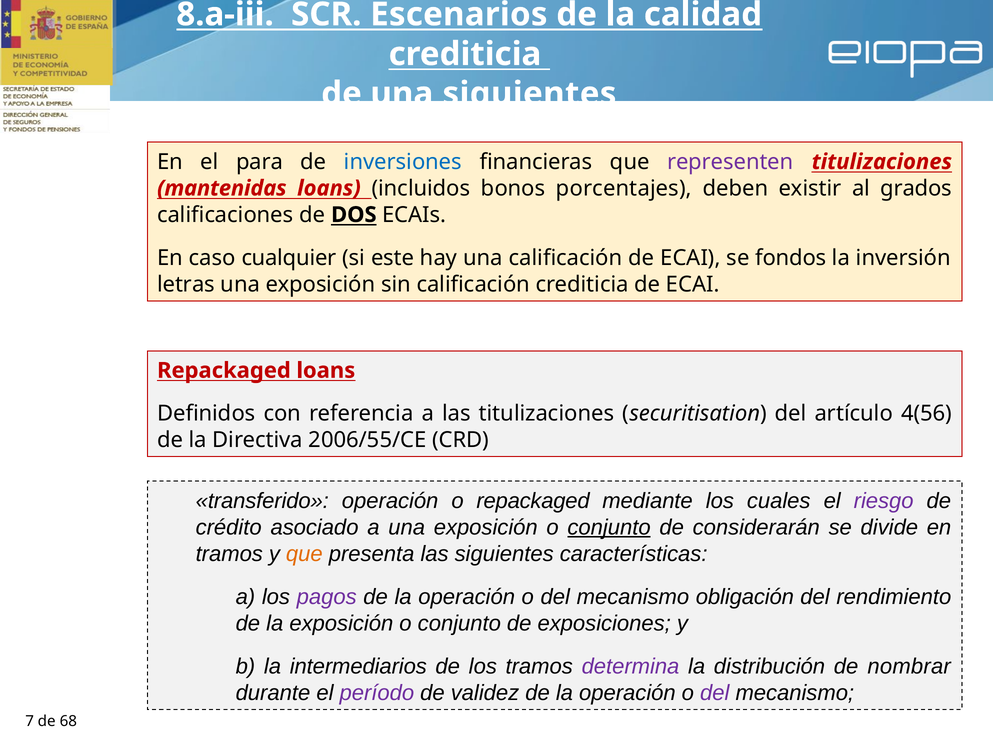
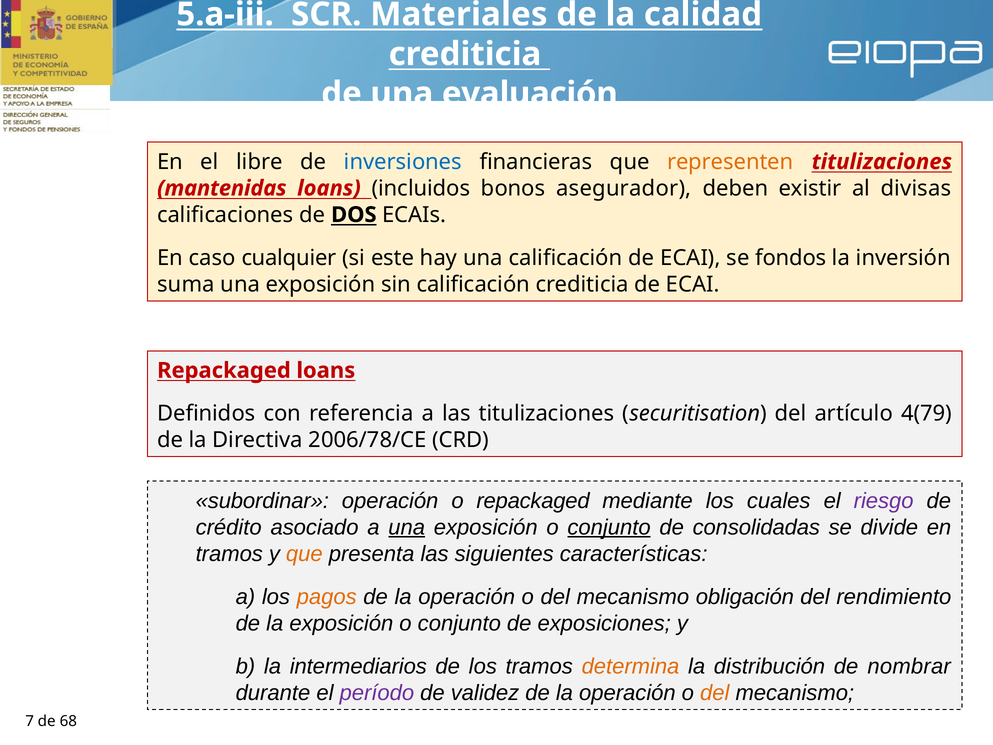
8.a-iii: 8.a-iii -> 5.a-iii (225, 14)
Escenarios: Escenarios -> Materiales (459, 14)
una siguientes: siguientes -> evaluación (530, 94)
para: para -> libre (259, 162)
representen colour: purple -> orange (730, 162)
porcentajes: porcentajes -> asegurador (624, 188)
grados: grados -> divisas (916, 188)
letras: letras -> suma (186, 284)
4(56: 4(56 -> 4(79 (926, 413)
2006/55/CE: 2006/55/CE -> 2006/78/CE (367, 440)
transferido: transferido -> subordinar (262, 501)
una underline: none -> present (407, 527)
considerarán: considerarán -> consolidadas (756, 527)
pagos colour: purple -> orange (327, 597)
determina colour: purple -> orange (631, 666)
del colour: purple -> orange (715, 693)
